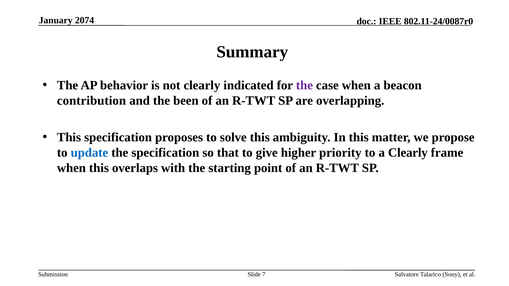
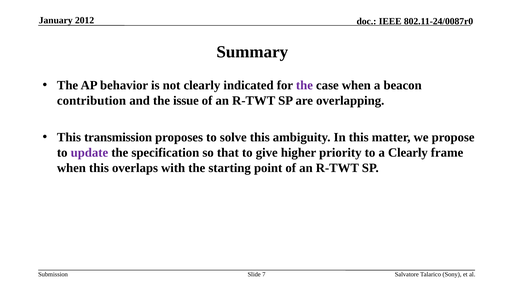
2074: 2074 -> 2012 (85, 20)
been: been -> issue (186, 101)
This specification: specification -> transmission (118, 138)
update colour: blue -> purple (89, 153)
